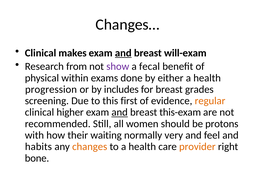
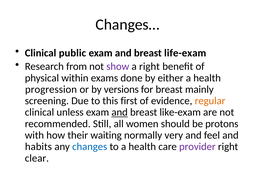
makes: makes -> public (72, 53)
and underline: present -> none (123, 53)
will-exam: will-exam -> life-exam (185, 53)
a fecal: fecal -> right (149, 67)
includes: includes -> versions (121, 89)
grades: grades -> mainly (199, 89)
higher: higher -> unless (70, 112)
this-exam: this-exam -> like-exam (180, 112)
changes colour: orange -> blue (90, 147)
provider colour: orange -> purple (197, 147)
bone: bone -> clear (37, 158)
